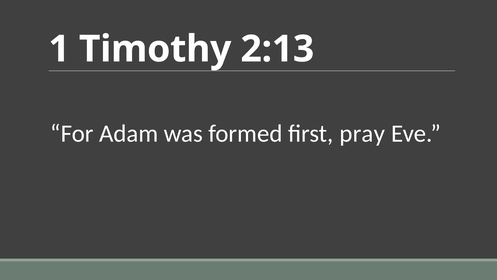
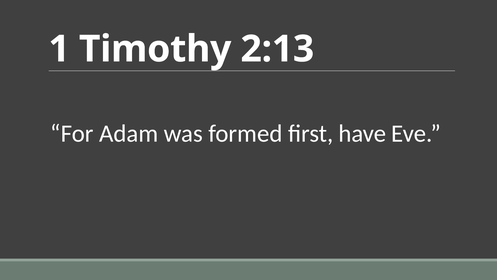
pray: pray -> have (362, 134)
